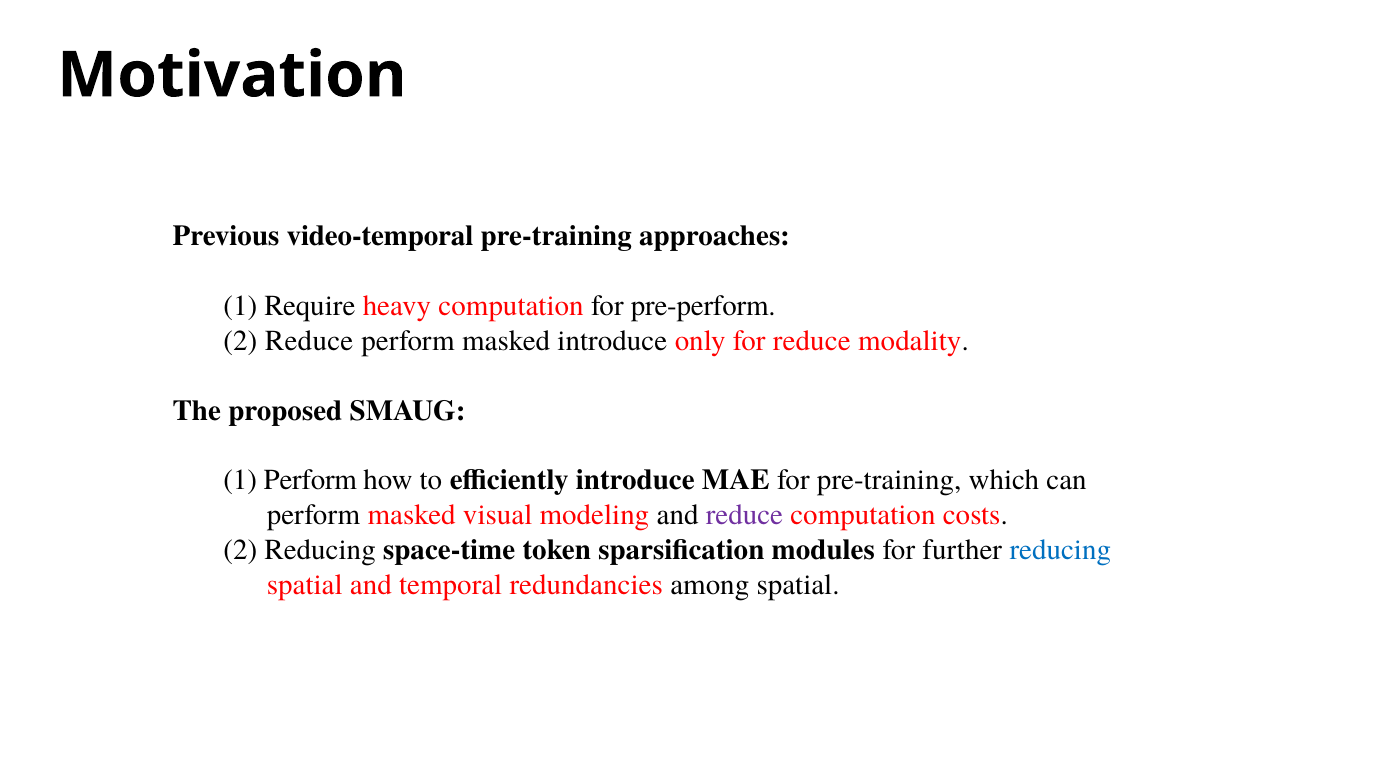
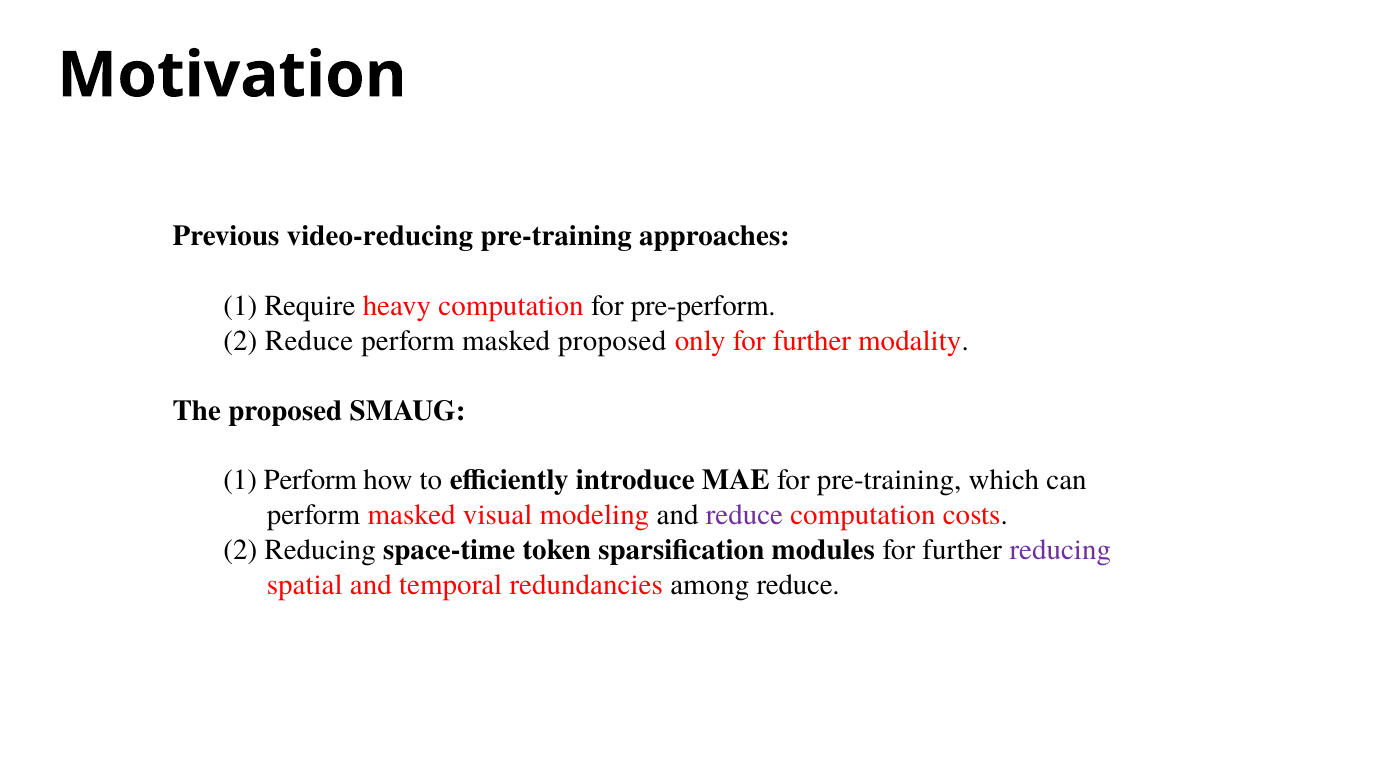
video-temporal: video-temporal -> video-reducing (380, 236)
masked introduce: introduce -> proposed (612, 341)
only for reduce: reduce -> further (812, 341)
reducing colour: blue -> purple (1060, 550)
among spatial: spatial -> reduce (798, 585)
